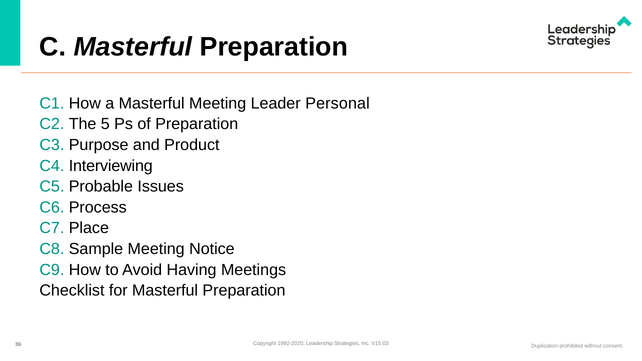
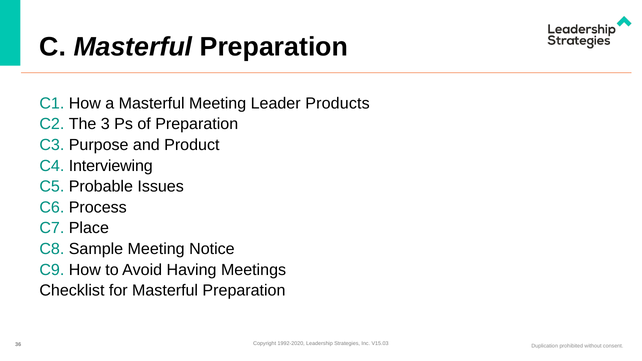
Personal: Personal -> Products (338, 103)
5: 5 -> 3 (105, 124)
